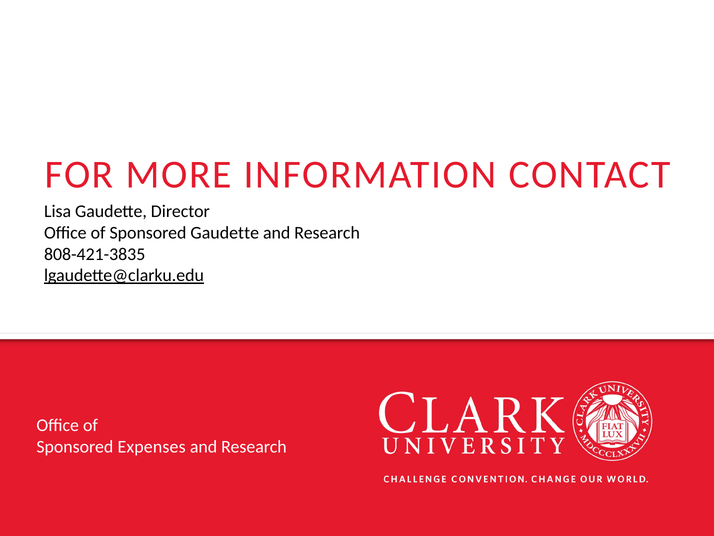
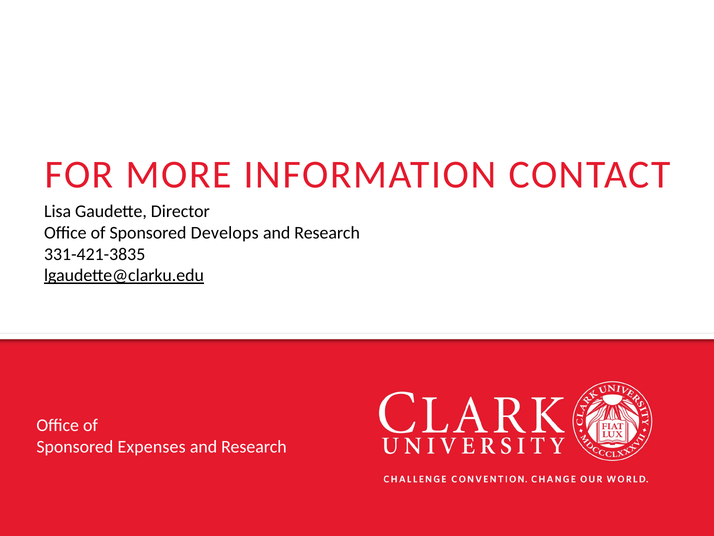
Sponsored Gaudette: Gaudette -> Develops (225, 232)
808-421-3835: 808-421-3835 -> 331-421-3835 (95, 254)
